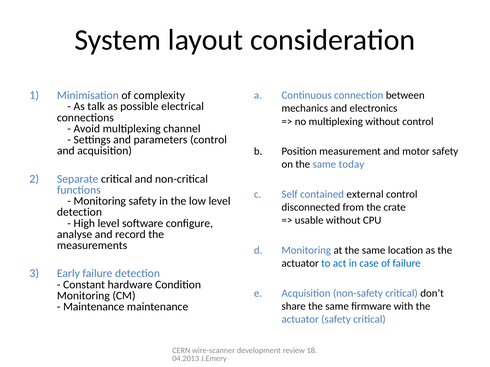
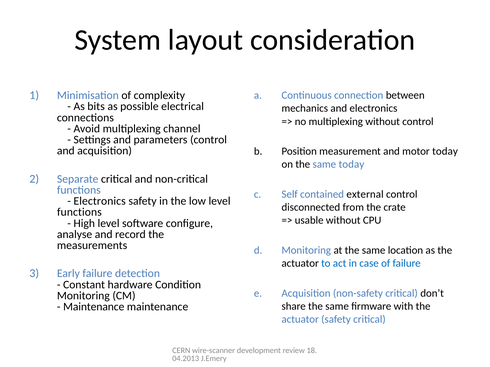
talk: talk -> bits (96, 107)
motor safety: safety -> today (445, 152)
Monitoring: Monitoring -> Electronics (100, 201)
detection: detection -> functions (79, 212)
